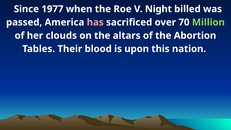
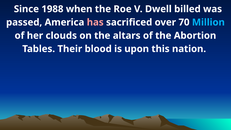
1977: 1977 -> 1988 (52, 9)
Night: Night -> Dwell (158, 9)
Million colour: light green -> light blue (208, 22)
